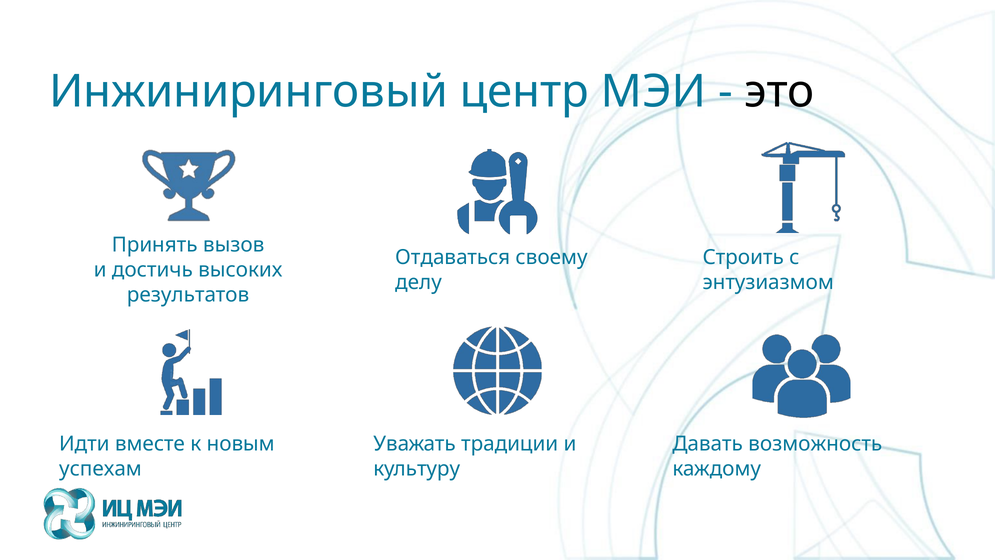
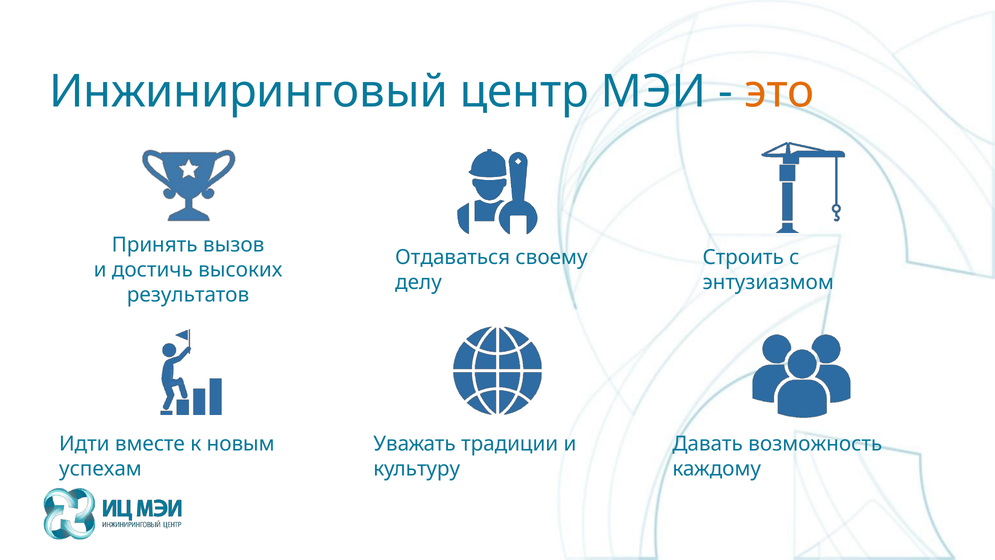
это colour: black -> orange (779, 92)
